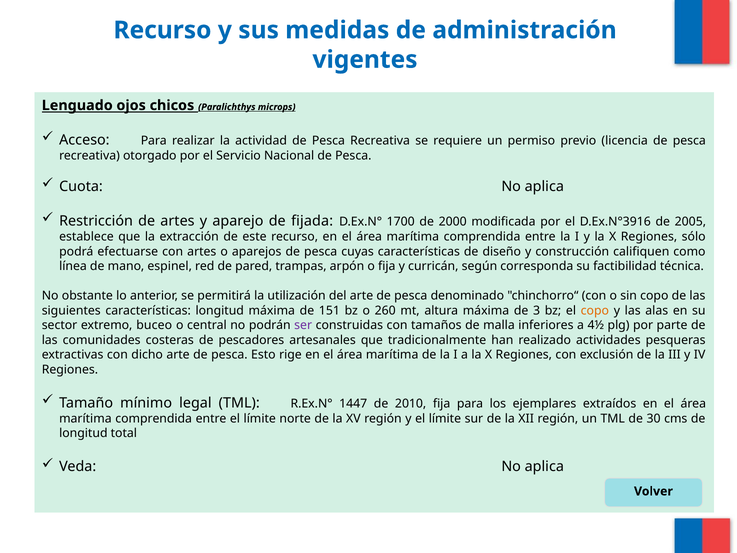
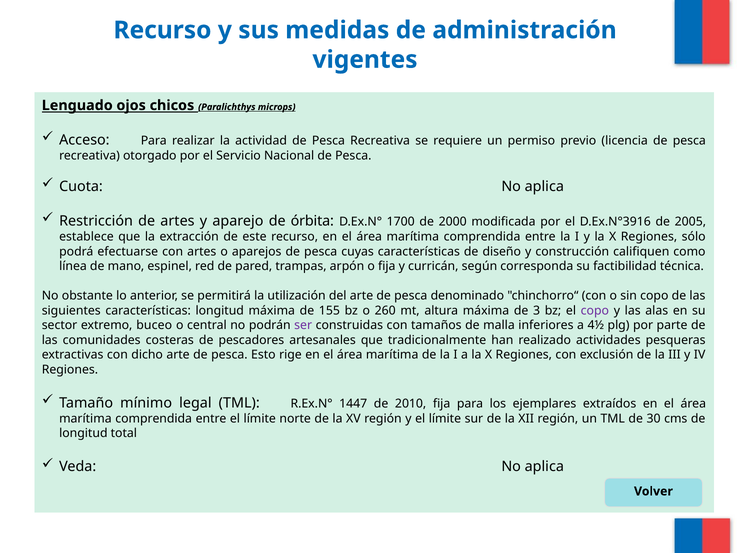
fijada: fijada -> órbita (312, 221)
151: 151 -> 155 (329, 310)
copo colour: orange -> purple (595, 310)
